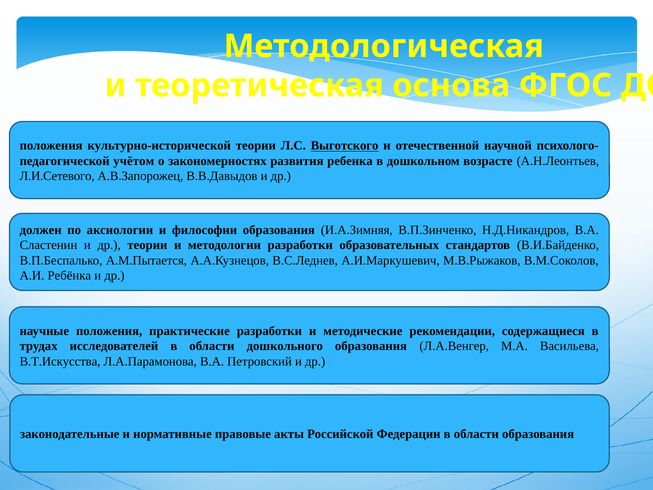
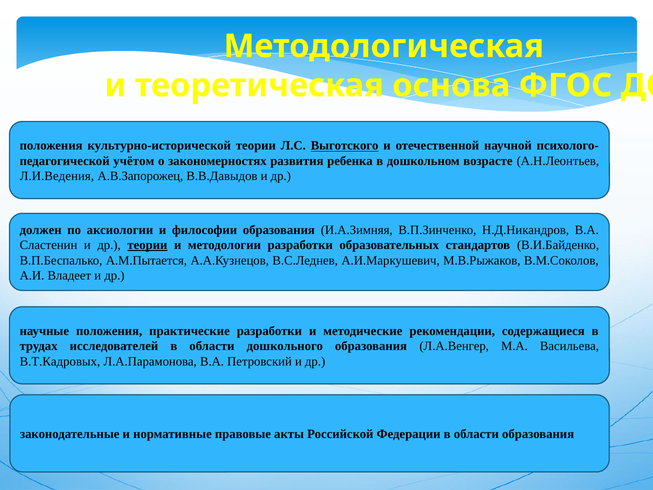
Л.И.Сетевого: Л.И.Сетевого -> Л.И.Ведения (57, 176)
теории underline: none -> present (147, 245)
Ребёнка: Ребёнка -> Владеет (69, 276)
В.Т.Искусства: В.Т.Искусства -> В.Т.Кадровых (60, 361)
